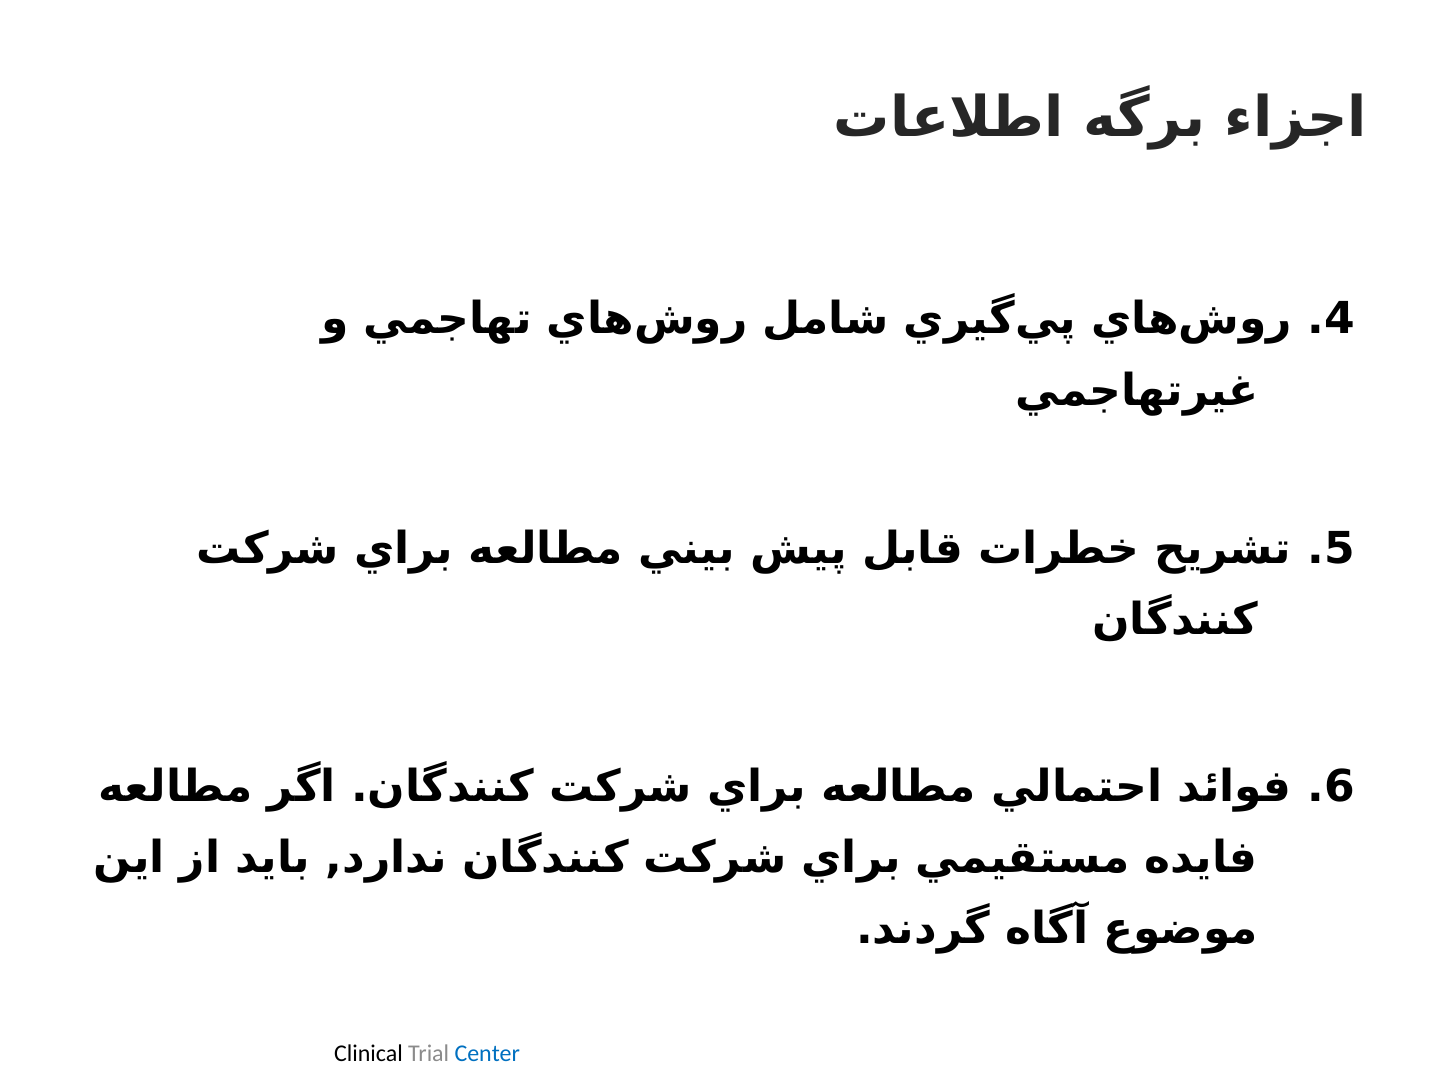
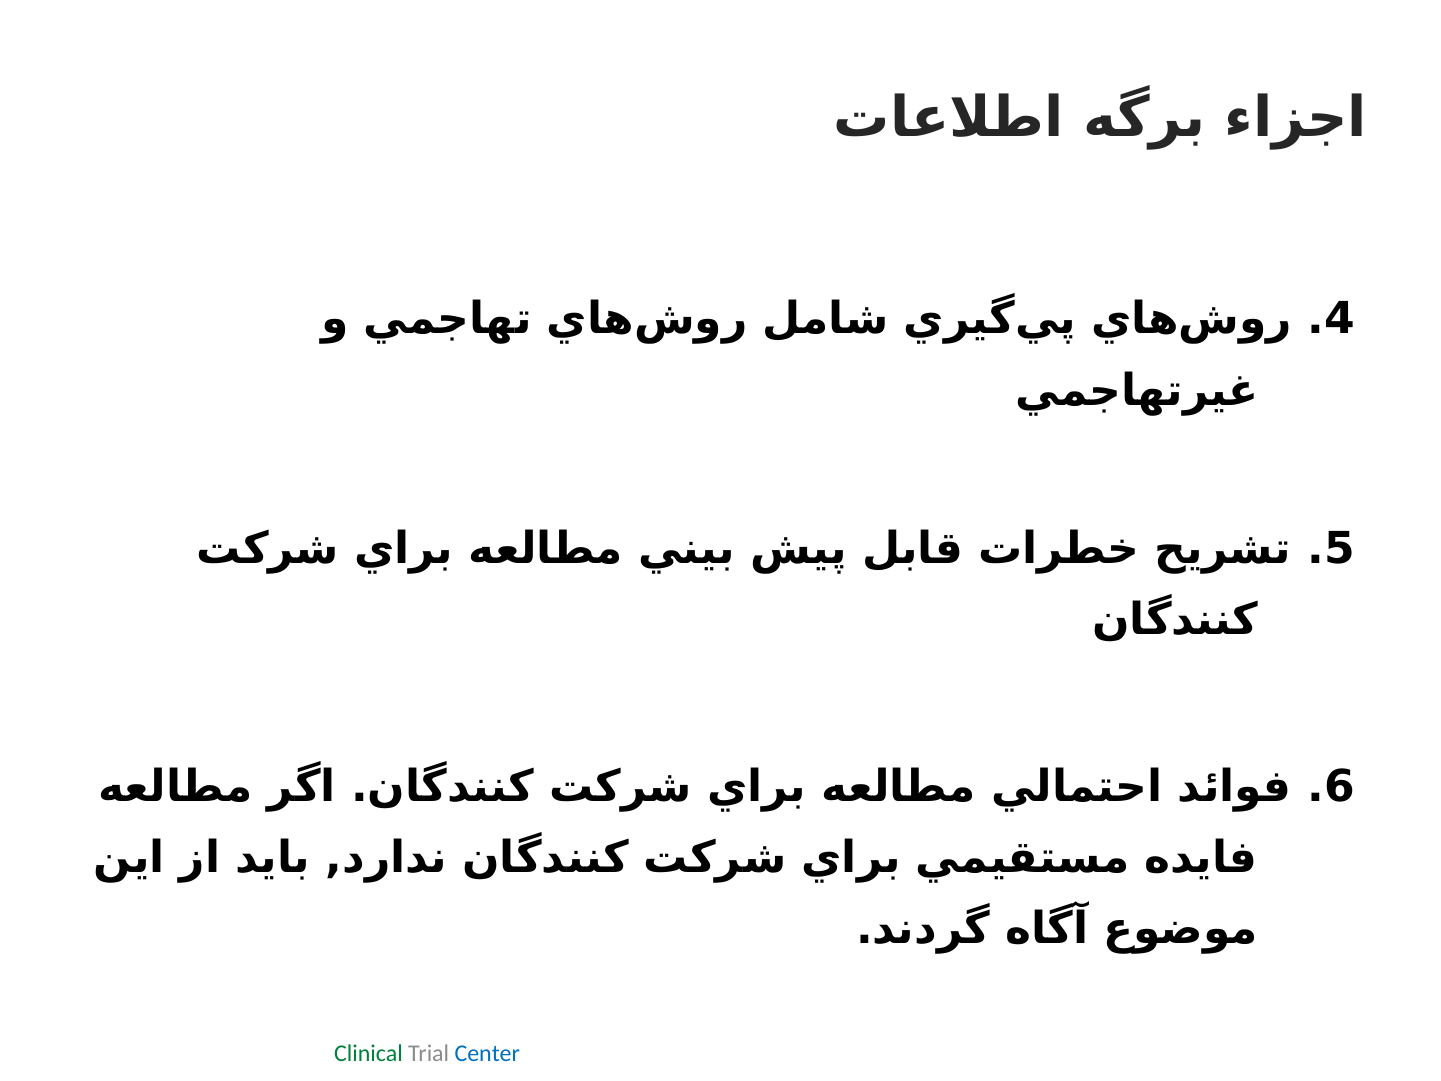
Clinical colour: black -> green (368, 1054)
